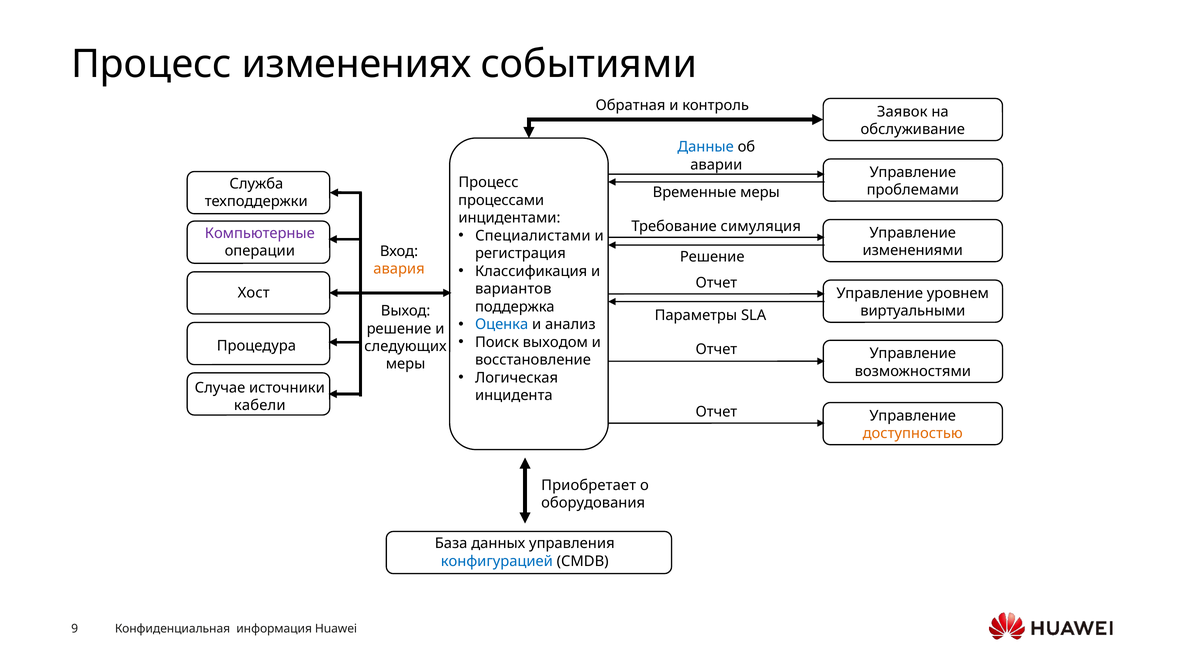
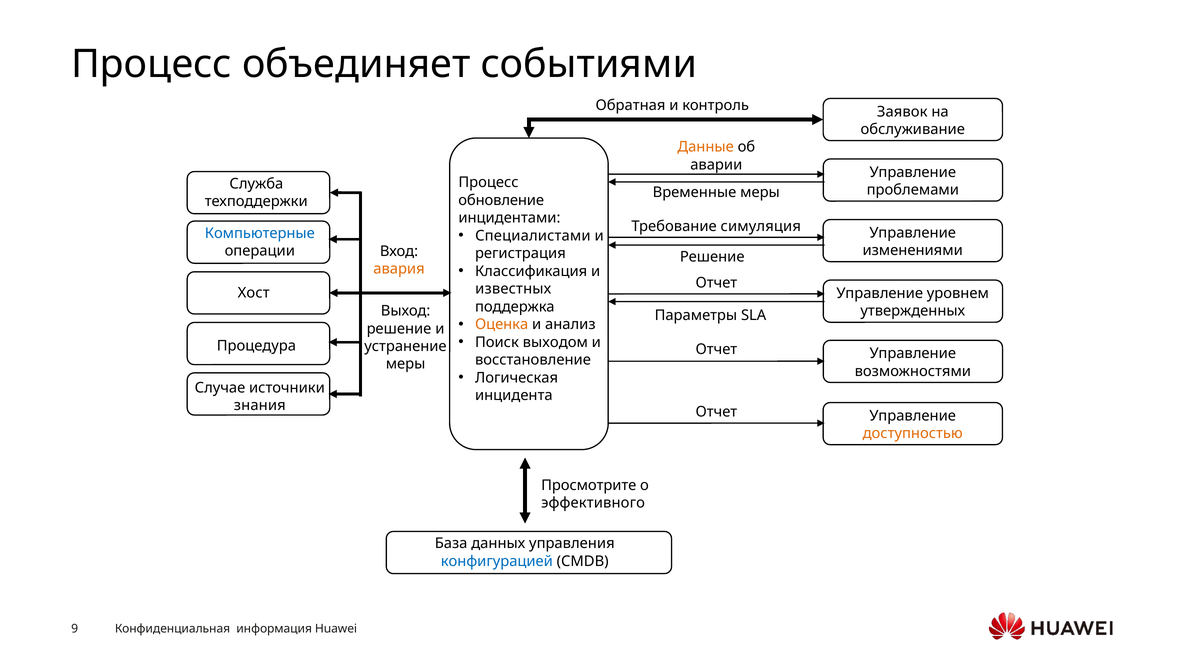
изменениях: изменениях -> объединяет (356, 64)
Данные colour: blue -> orange (706, 147)
процессами: процессами -> обновление (501, 200)
Компьютерные colour: purple -> blue (260, 233)
вариантов: вариантов -> известных (513, 289)
виртуальными: виртуальными -> утвержденных (913, 311)
Оценка colour: blue -> orange (502, 325)
следующих: следующих -> устранение (405, 347)
кабели: кабели -> знания (260, 406)
Приобретает: Приобретает -> Просмотрите (589, 486)
оборудования: оборудования -> эффективного (593, 503)
